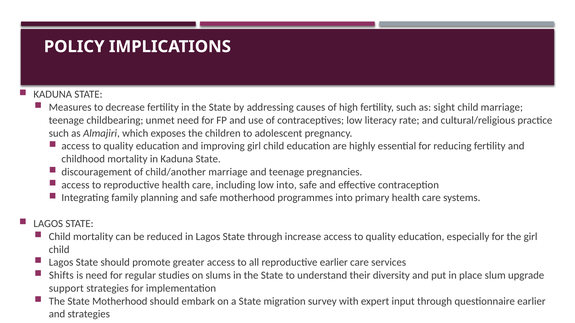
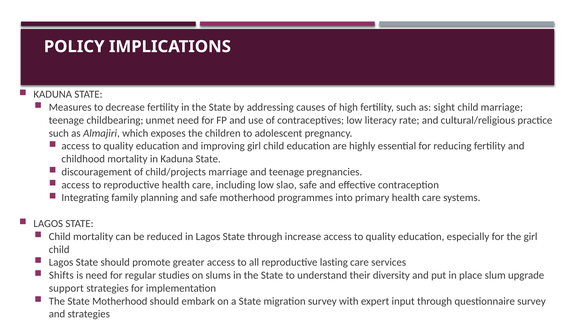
child/another: child/another -> child/projects (176, 172)
low into: into -> slao (287, 185)
reproductive earlier: earlier -> lasting (334, 263)
questionnaire earlier: earlier -> survey (532, 302)
